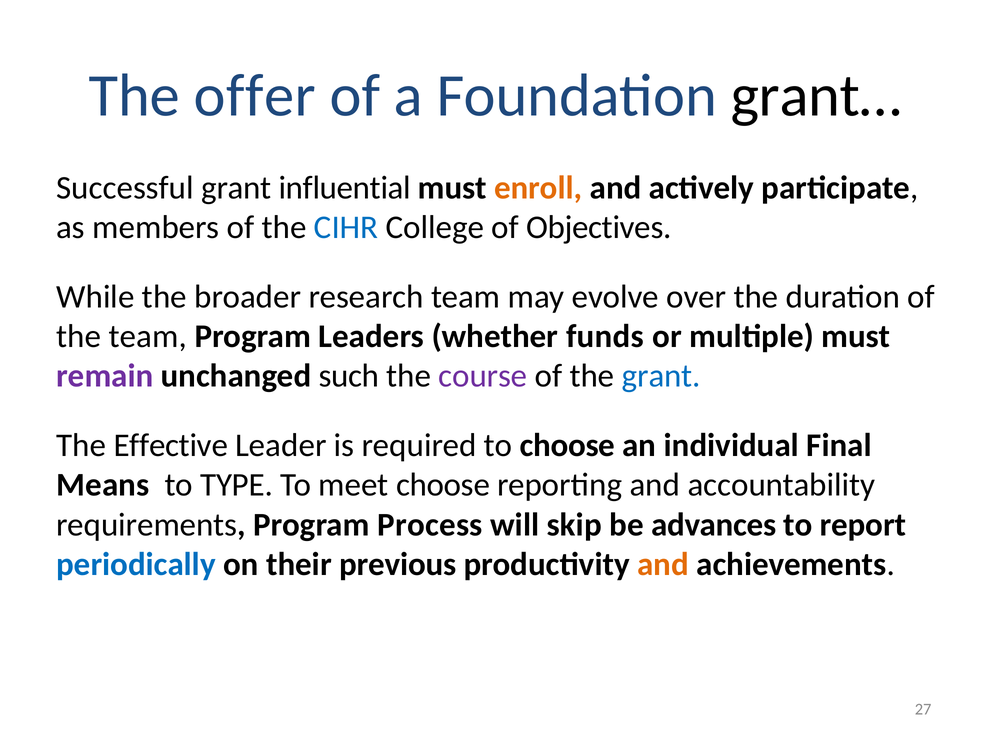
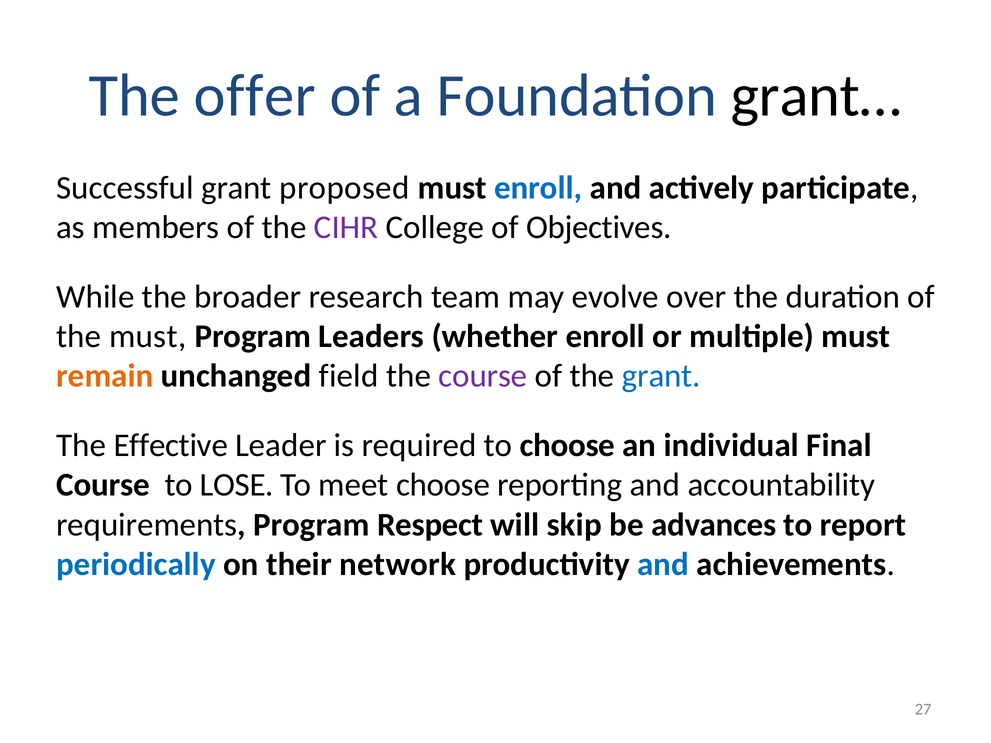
influential: influential -> proposed (344, 188)
enroll colour: orange -> blue (538, 188)
CIHR colour: blue -> purple (346, 228)
the team: team -> must (148, 337)
whether funds: funds -> enroll (605, 337)
remain colour: purple -> orange (105, 376)
such: such -> field (349, 376)
Means: Means -> Course (103, 485)
TYPE: TYPE -> LOSE (237, 485)
Process: Process -> Respect (430, 525)
previous: previous -> network (398, 564)
and colour: orange -> blue (663, 564)
